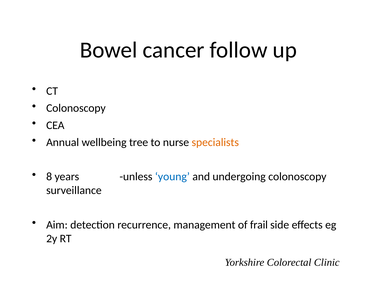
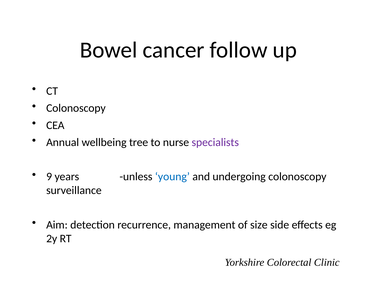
specialists colour: orange -> purple (215, 143)
8: 8 -> 9 (49, 177)
frail: frail -> size (259, 225)
